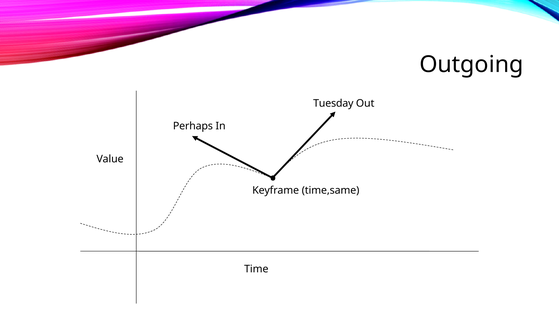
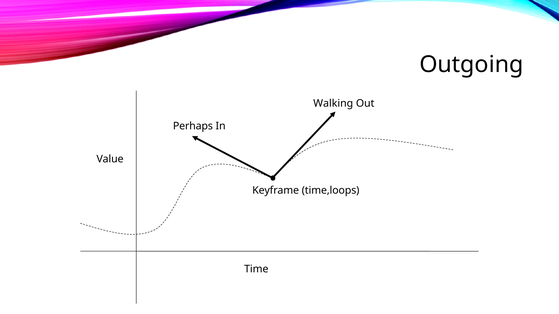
Tuesday: Tuesday -> Walking (333, 103)
time,same: time,same -> time,loops (331, 191)
